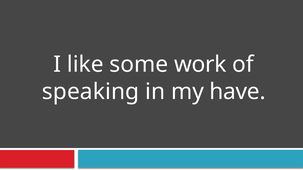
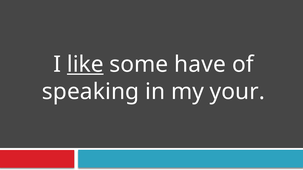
like underline: none -> present (85, 65)
work: work -> have (200, 65)
have: have -> your (237, 92)
